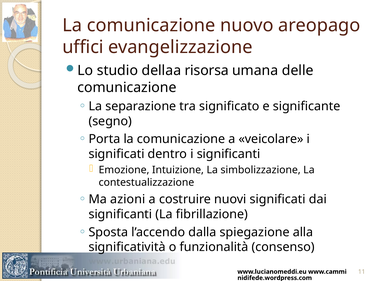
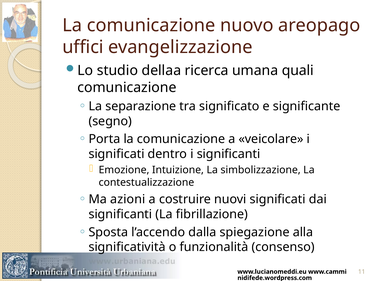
risorsa: risorsa -> ricerca (207, 70)
delle: delle -> quali (298, 70)
